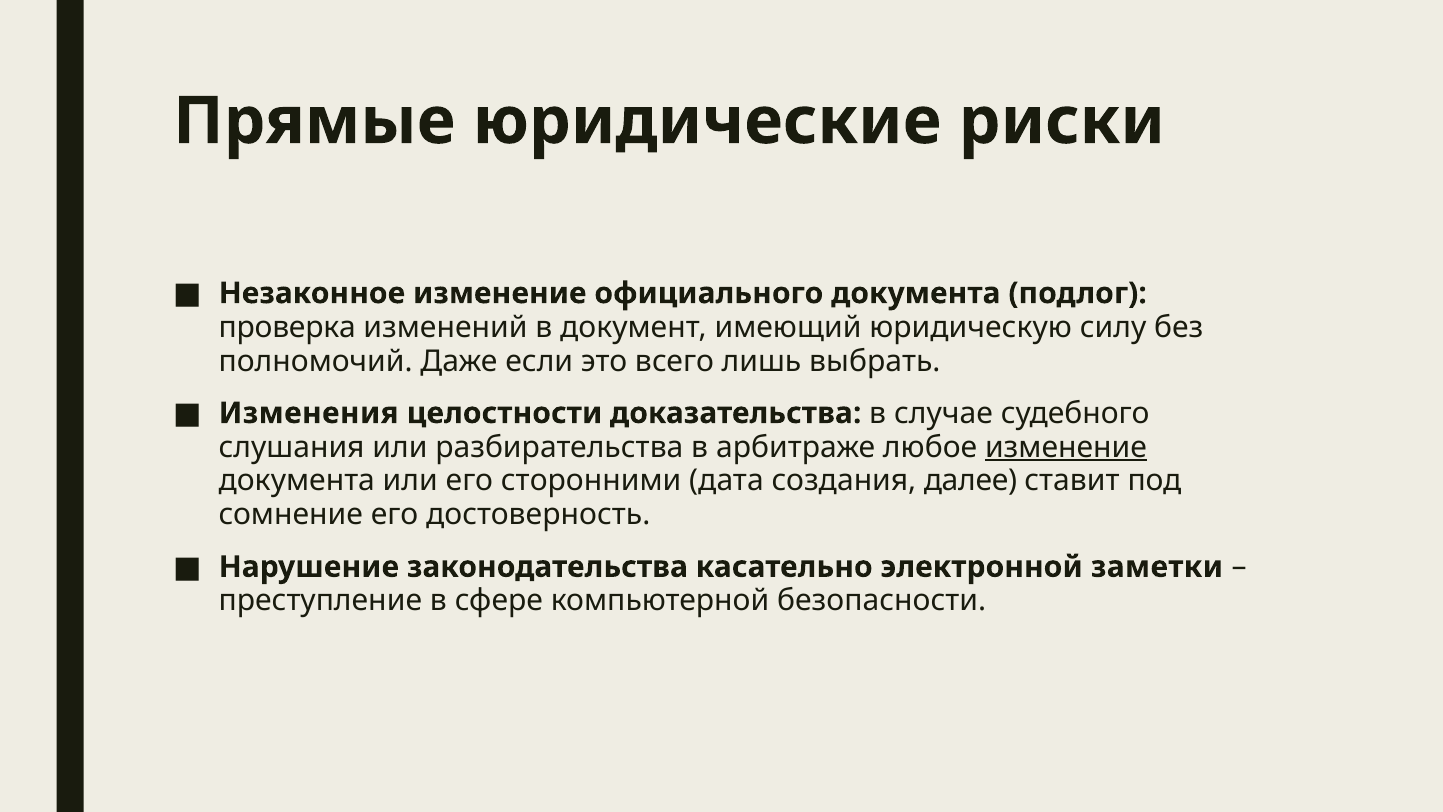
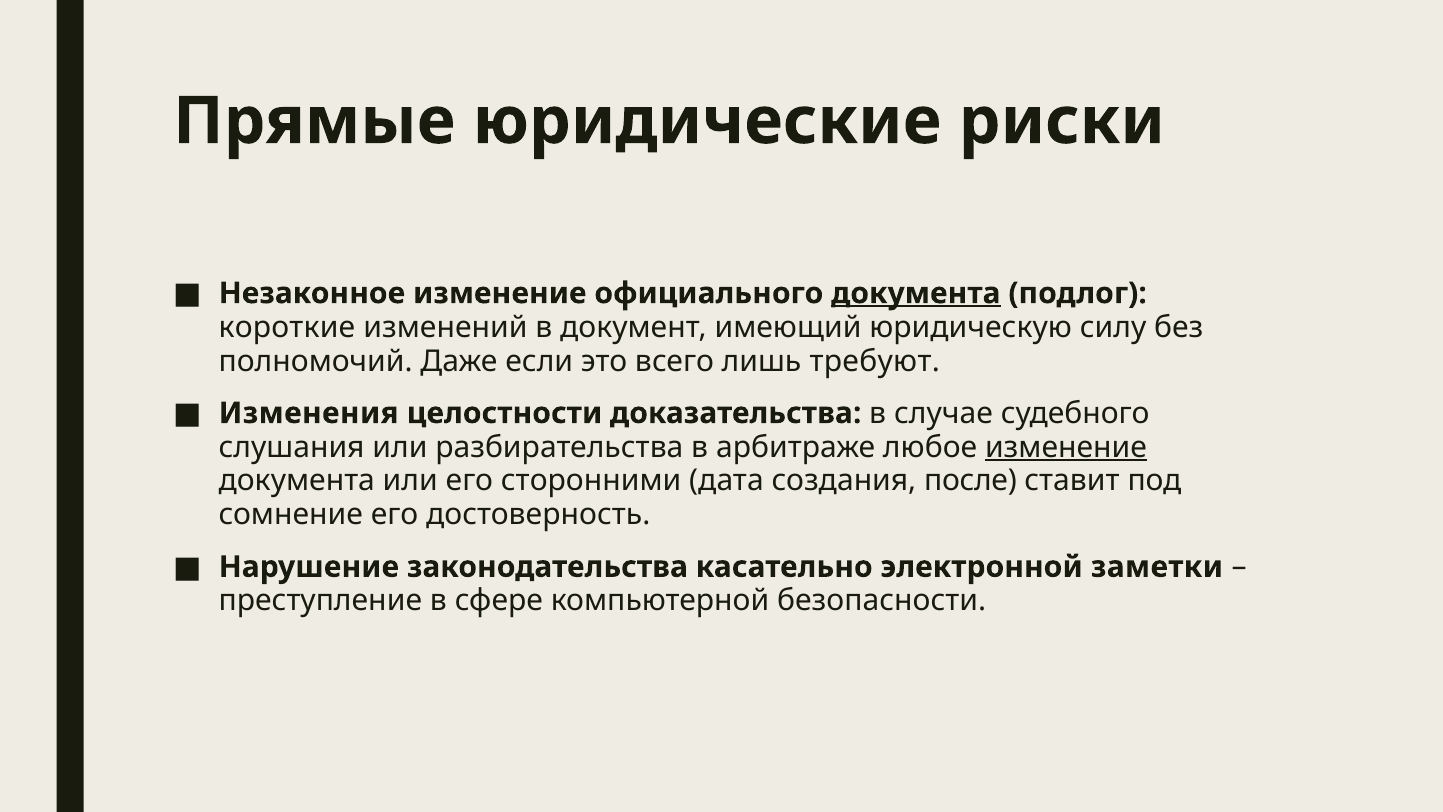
документа underline: none -> present (916, 293)
проверка: проверка -> короткие (287, 327)
выбрать: выбрать -> требуют (875, 361)
далее: далее -> после (970, 481)
